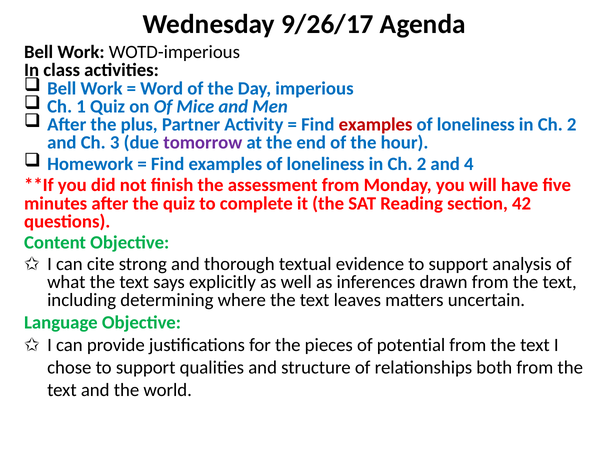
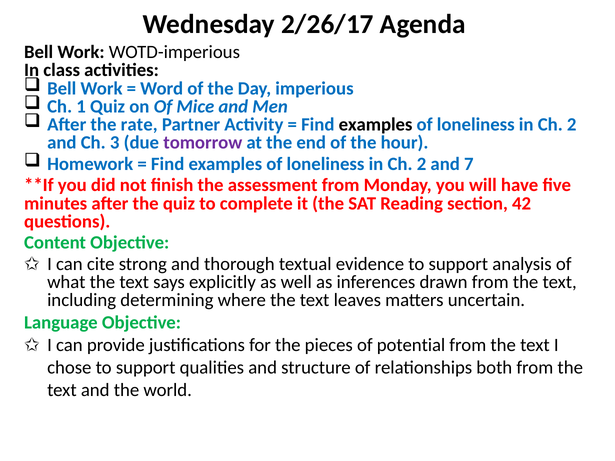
9/26/17: 9/26/17 -> 2/26/17 (327, 24)
plus: plus -> rate (139, 124)
examples colour: red -> black (376, 124)
4: 4 -> 7 (469, 164)
